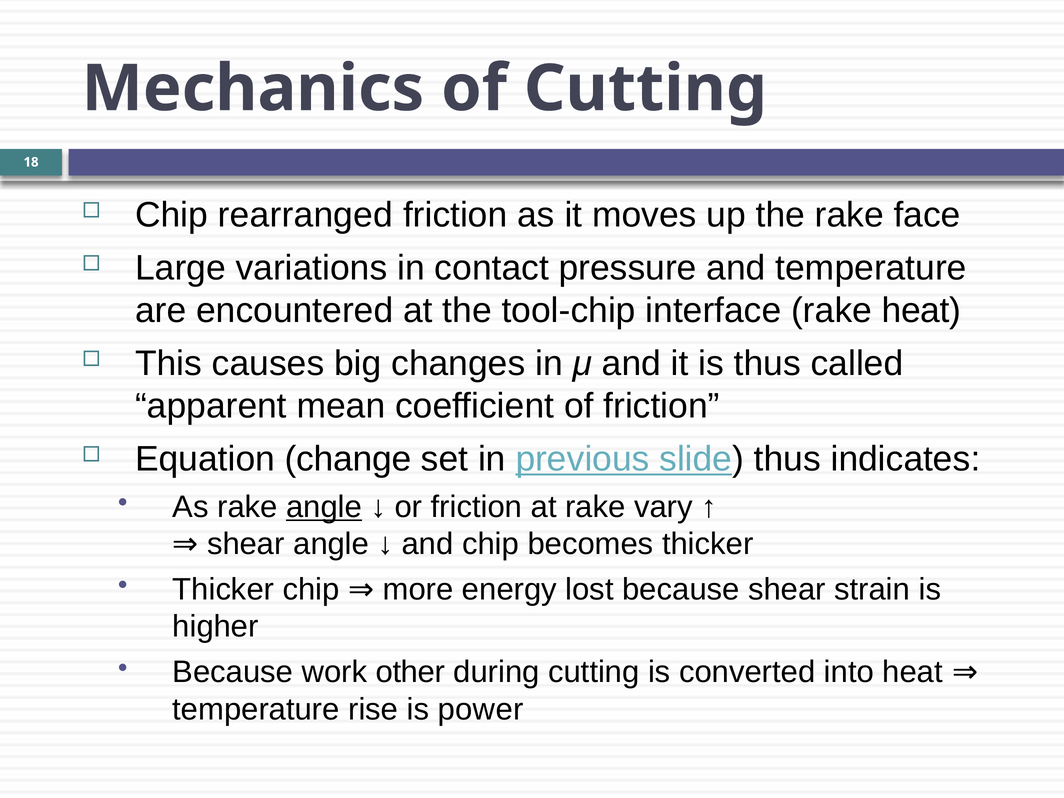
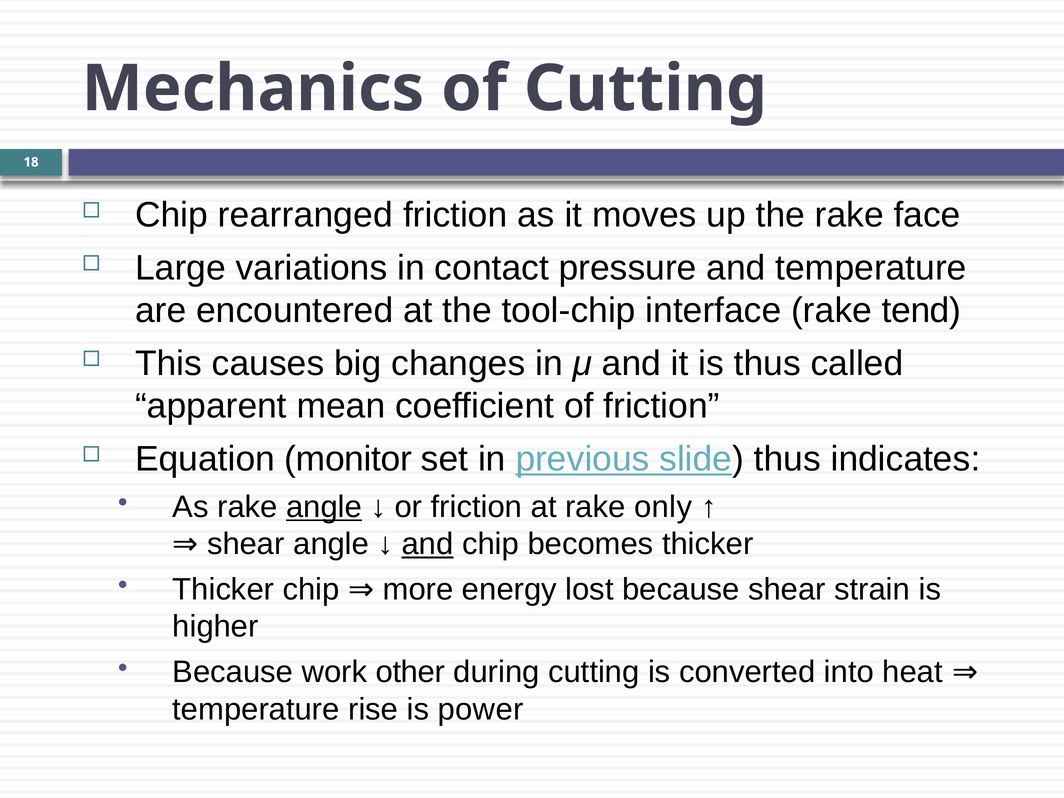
rake heat: heat -> tend (921, 311)
change: change -> monitor (348, 459)
vary: vary -> only (663, 507)
and underline: none -> present (428, 544)
